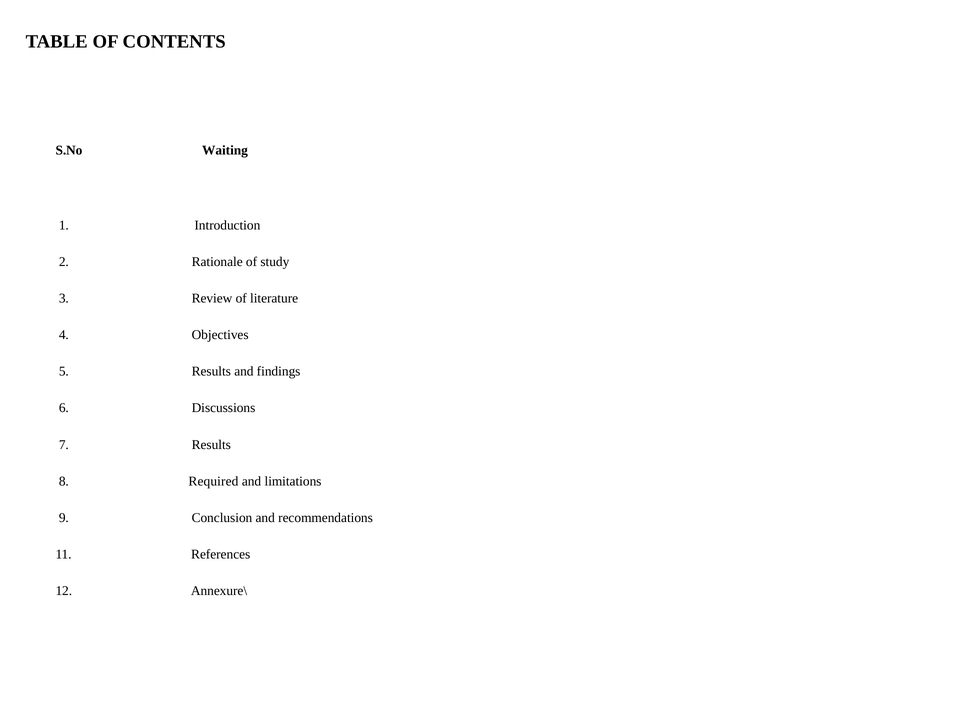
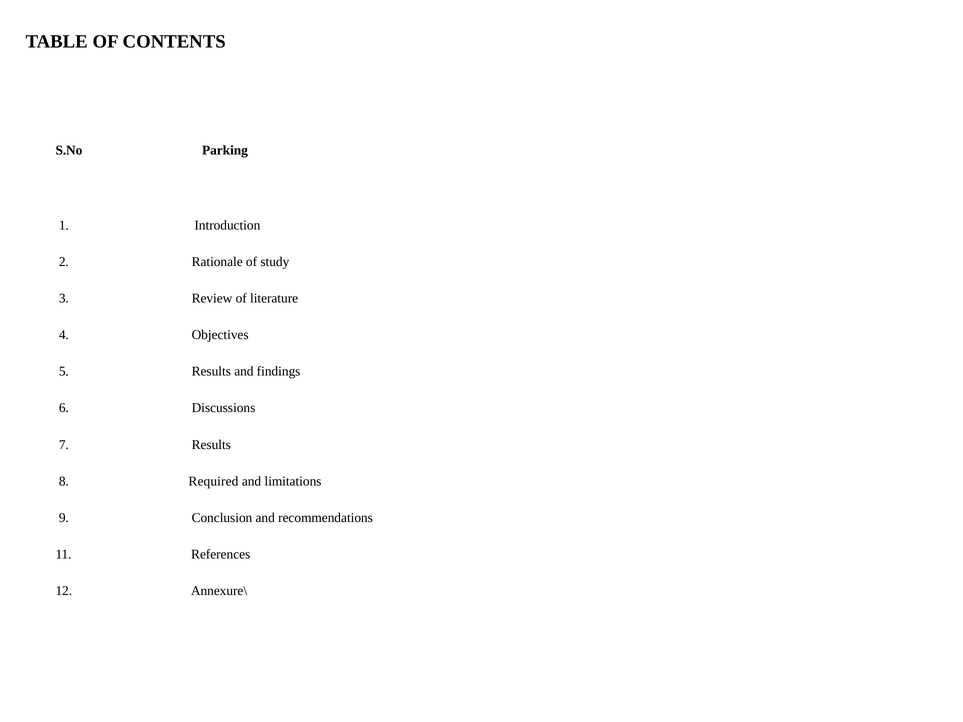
Waiting: Waiting -> Parking (225, 150)
